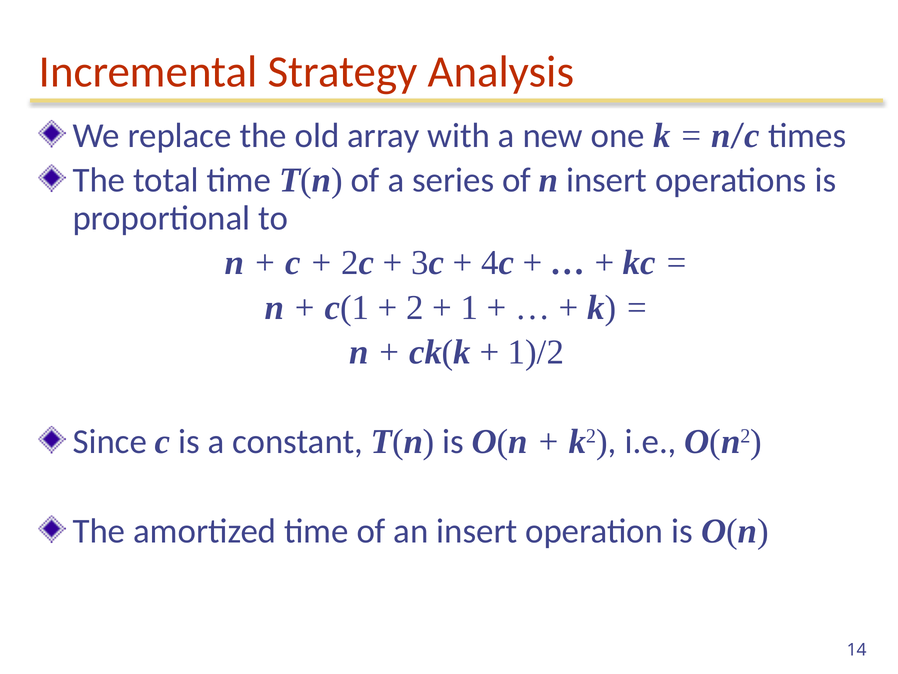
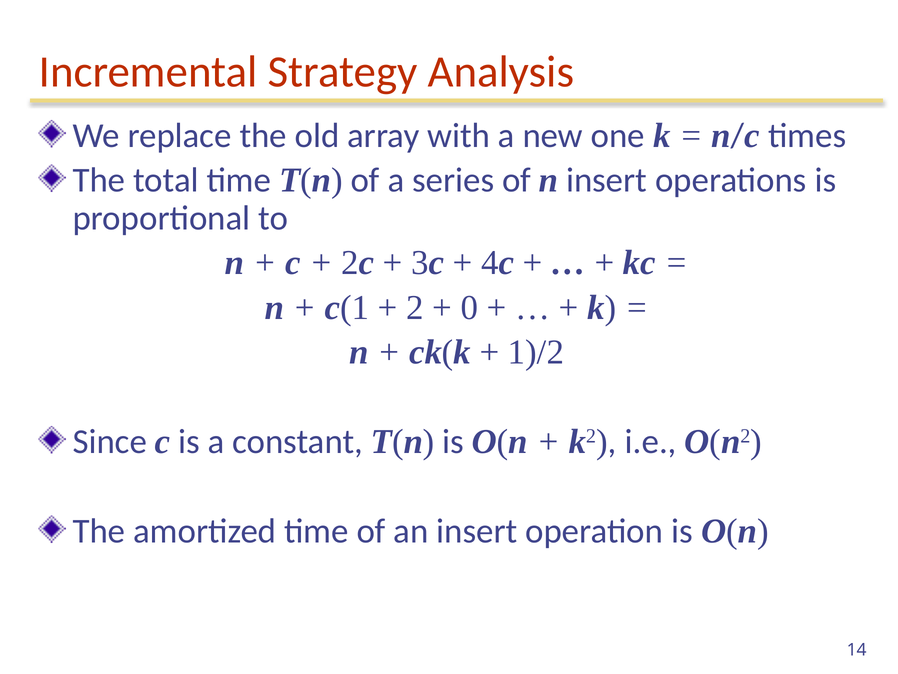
1: 1 -> 0 (469, 307)
